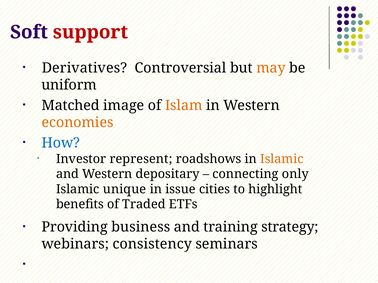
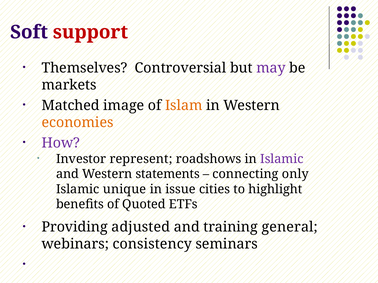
Derivatives: Derivatives -> Themselves (84, 68)
may colour: orange -> purple (271, 68)
uniform: uniform -> markets (69, 85)
How colour: blue -> purple (61, 143)
Islamic colour: orange -> purple (282, 159)
depositary: depositary -> statements (168, 174)
Traded: Traded -> Quoted (144, 205)
business: business -> adjusted (141, 227)
strategy: strategy -> general (290, 227)
